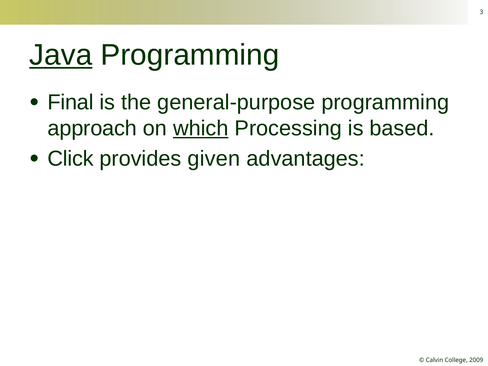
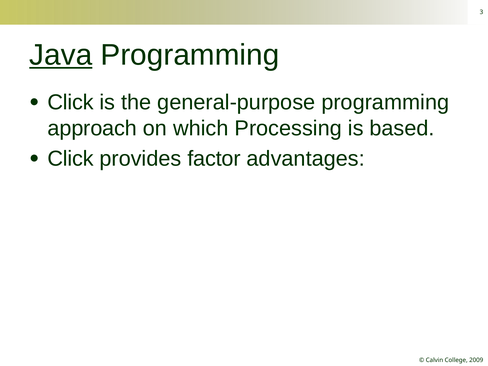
Final: Final -> Click (71, 102)
which underline: present -> none (201, 128)
given: given -> factor (214, 159)
